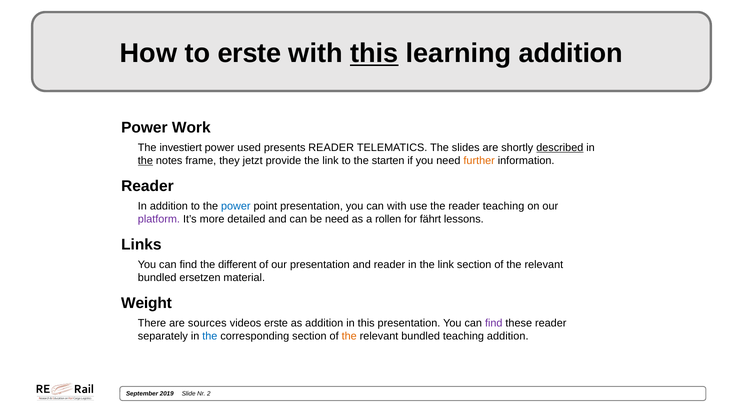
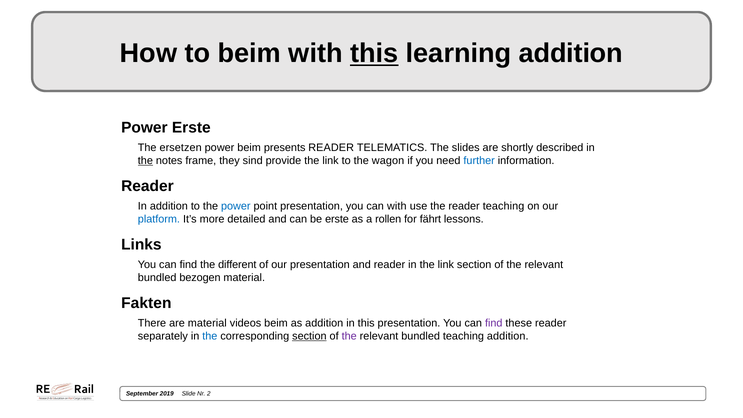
to erste: erste -> beim (249, 53)
Power Work: Work -> Erste (191, 127)
investiert: investiert -> ersetzen (181, 148)
power used: used -> beim (249, 148)
described underline: present -> none (560, 148)
jetzt: jetzt -> sind (253, 161)
starten: starten -> wagon (388, 161)
further colour: orange -> blue (479, 161)
platform colour: purple -> blue (159, 219)
be need: need -> erste (337, 219)
ersetzen: ersetzen -> bezogen (200, 278)
Weight: Weight -> Fakten (146, 303)
are sources: sources -> material (207, 323)
videos erste: erste -> beim (276, 323)
section underline: none -> present (309, 336)
the colour: orange -> purple (349, 336)
